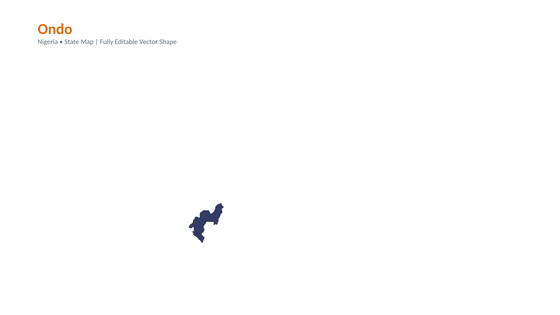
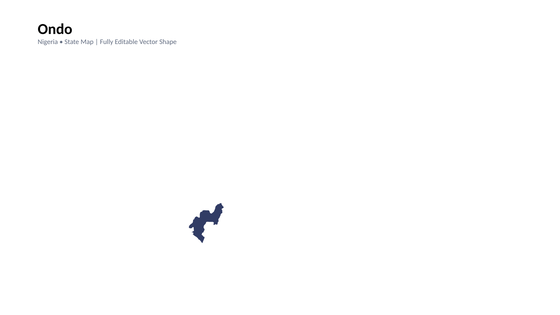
Ondo colour: orange -> black (55, 29)
